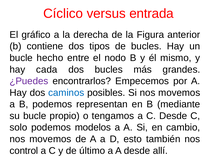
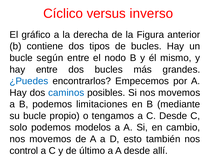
entrada: entrada -> inverso (151, 13)
hecho: hecho -> según (50, 58)
hay cada: cada -> entre (47, 69)
¿Puedes colour: purple -> blue (29, 81)
representan: representan -> limitaciones (102, 104)
